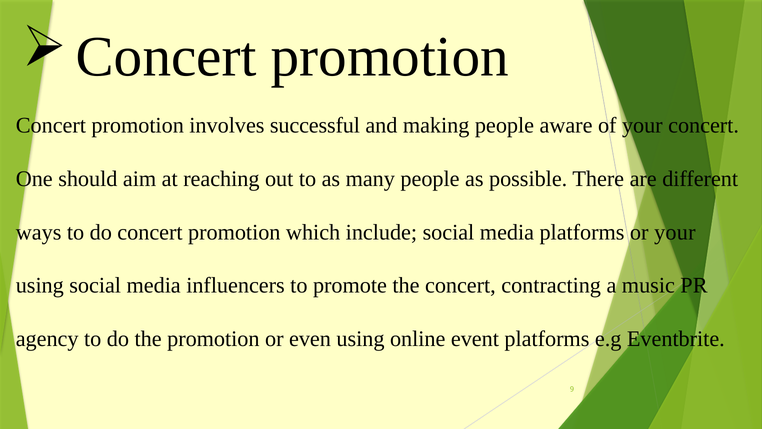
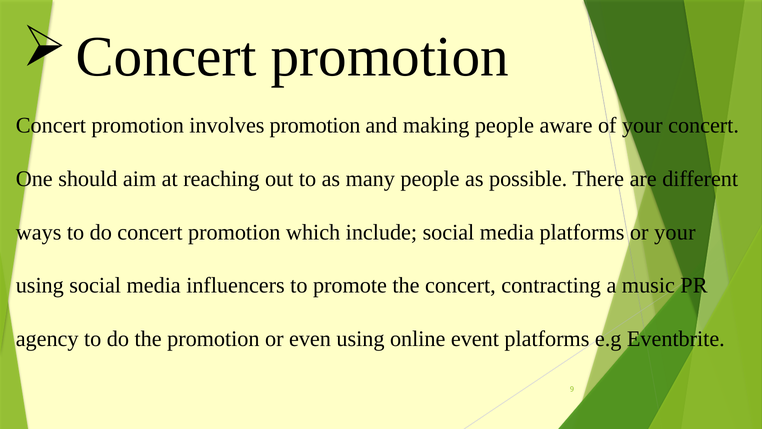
involves successful: successful -> promotion (315, 125)
